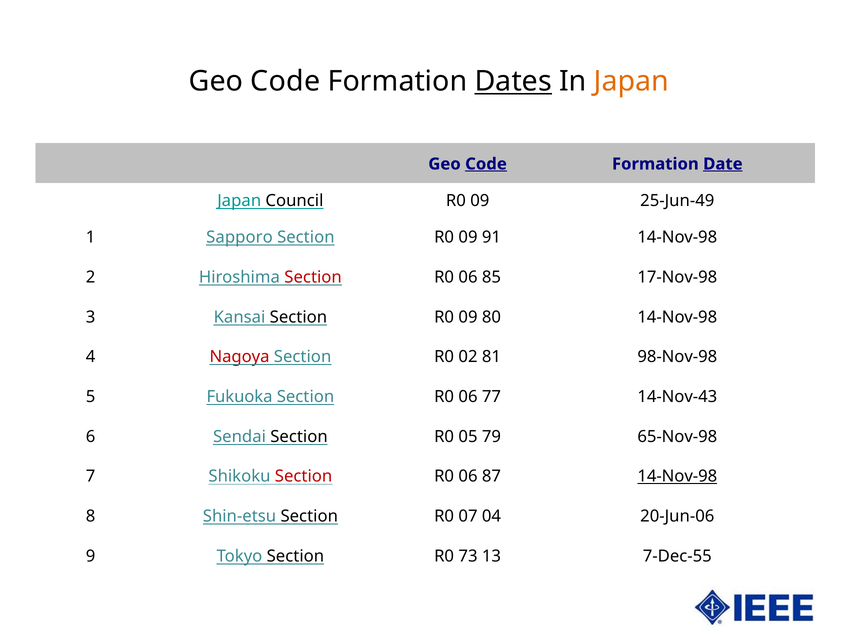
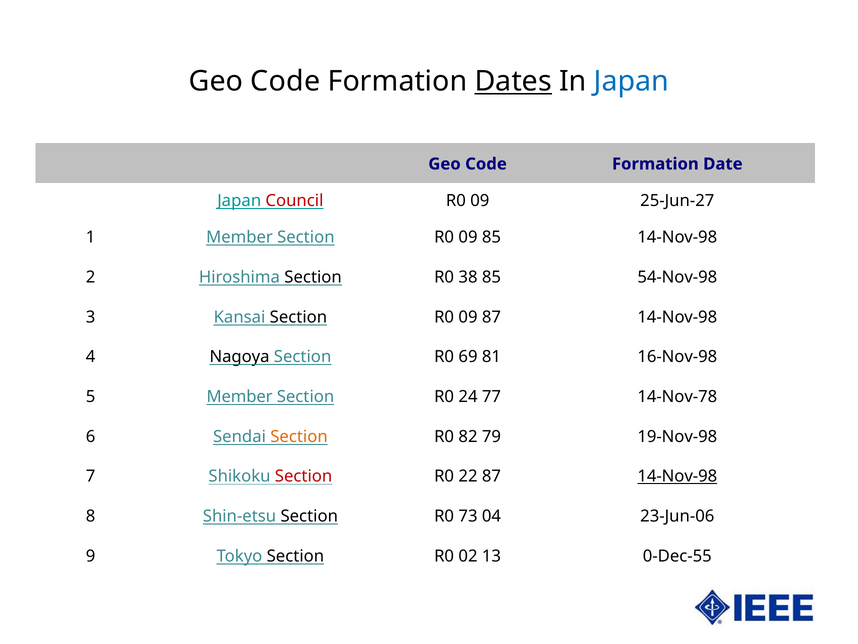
Japan colour: orange -> blue (632, 81)
Code underline: present -> none (486, 164)
Date underline: present -> none (723, 164)
Council colour: black -> red (294, 200)
25-Jun-49: 25-Jun-49 -> 25-Jun-27 (677, 200)
1 Sapporo: Sapporo -> Member (240, 237)
09 91: 91 -> 85 (491, 237)
Section colour: red -> black (313, 277)
06: 06 -> 38 (468, 277)
17-Nov-98: 17-Nov-98 -> 54-Nov-98 (677, 277)
09 80: 80 -> 87 (491, 317)
Nagoya colour: red -> black (240, 357)
02: 02 -> 69 (468, 357)
98-Nov-98: 98-Nov-98 -> 16-Nov-98 (677, 357)
5 Fukuoka: Fukuoka -> Member (240, 396)
06: 06 -> 24 (468, 396)
14-Nov-43: 14-Nov-43 -> 14-Nov-78 (677, 396)
Section colour: black -> orange (299, 436)
05: 05 -> 82 (468, 436)
65-Nov-98: 65-Nov-98 -> 19-Nov-98 (677, 436)
06: 06 -> 22 (468, 476)
07: 07 -> 73 (468, 516)
20-Jun-06: 20-Jun-06 -> 23-Jun-06 (677, 516)
73: 73 -> 02 (468, 556)
7-Dec-55: 7-Dec-55 -> 0-Dec-55 (677, 556)
